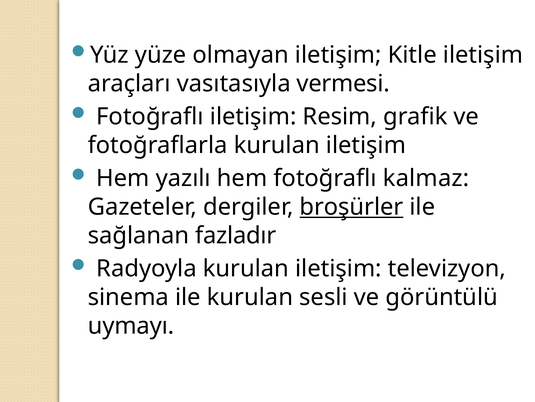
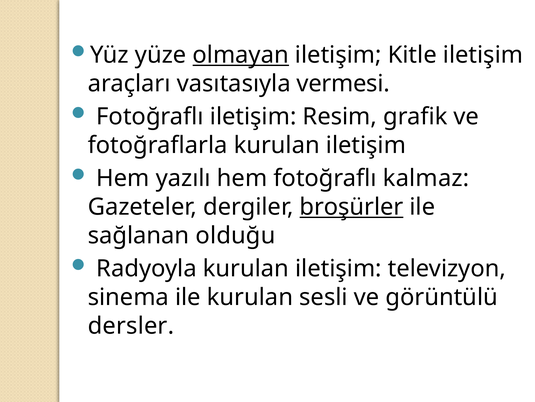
olmayan underline: none -> present (241, 55)
fazladır: fazladır -> olduğu (235, 235)
uymayı: uymayı -> dersler (131, 325)
